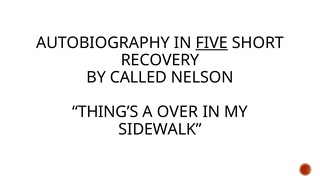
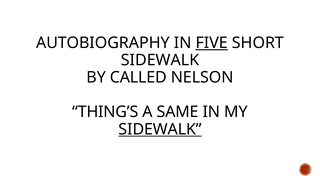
RECOVERY: RECOVERY -> SIDEWALK (160, 60)
OVER: OVER -> SAME (178, 112)
SIDEWALK underline: none -> present (160, 129)
